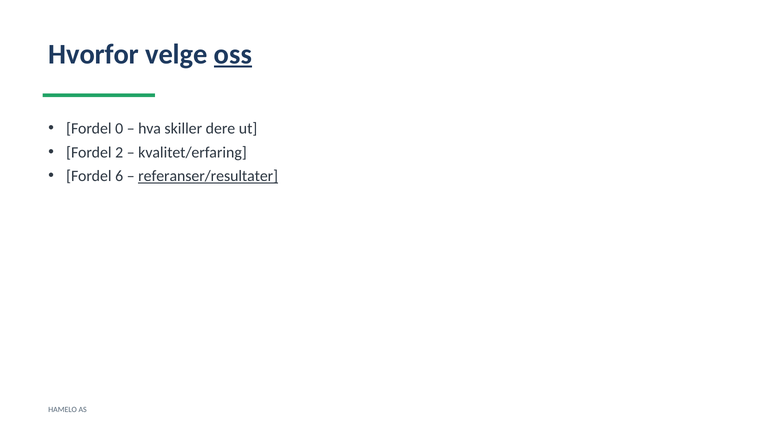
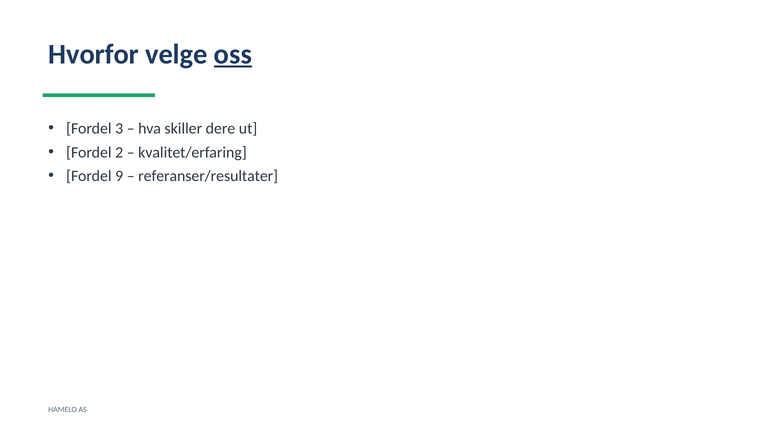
0: 0 -> 3 (119, 129)
6: 6 -> 9 (119, 176)
referanser/resultater underline: present -> none (208, 176)
